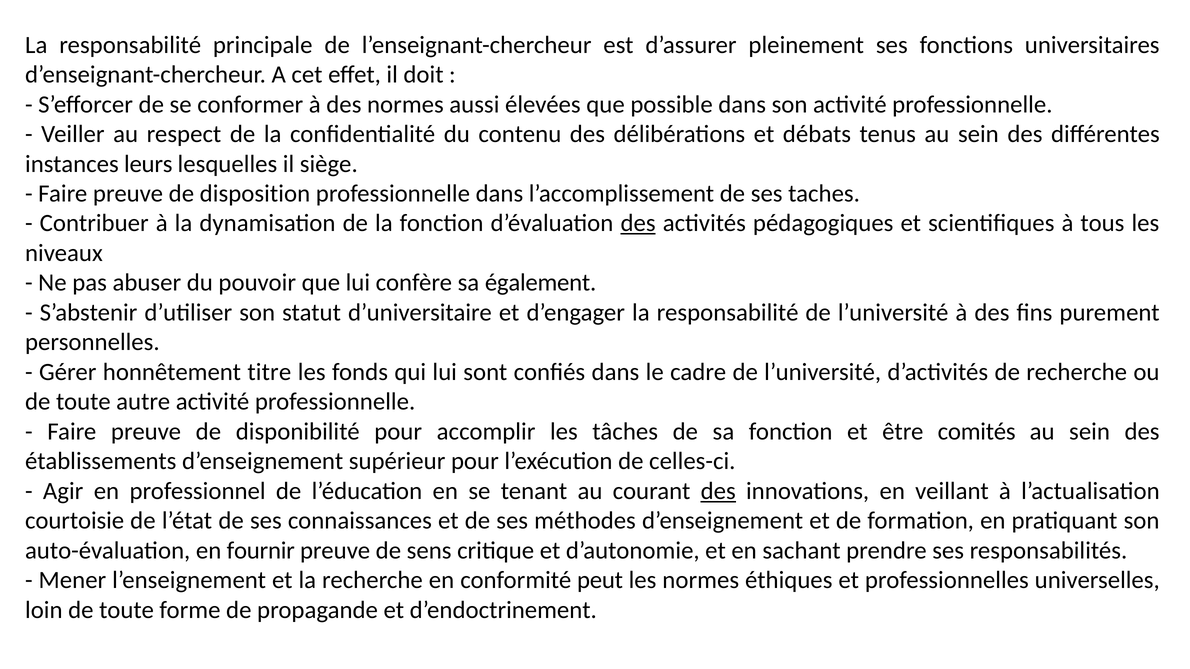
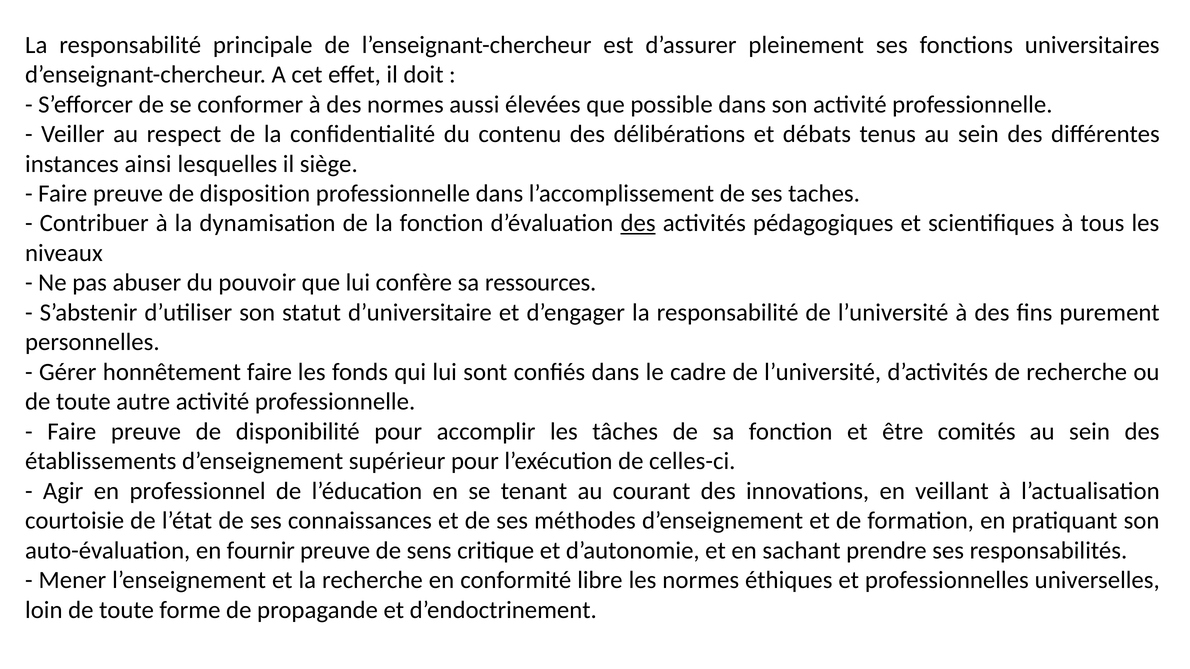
leurs: leurs -> ainsi (148, 164)
également: également -> ressources (541, 283)
honnêtement titre: titre -> faire (270, 372)
des underline: present -> none (718, 491)
peut: peut -> libre (600, 581)
